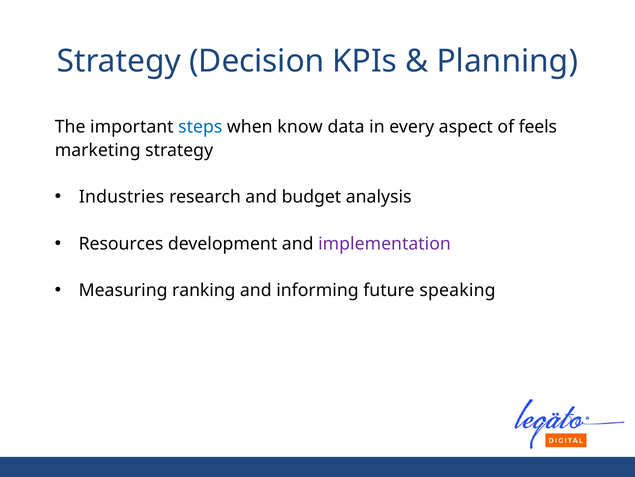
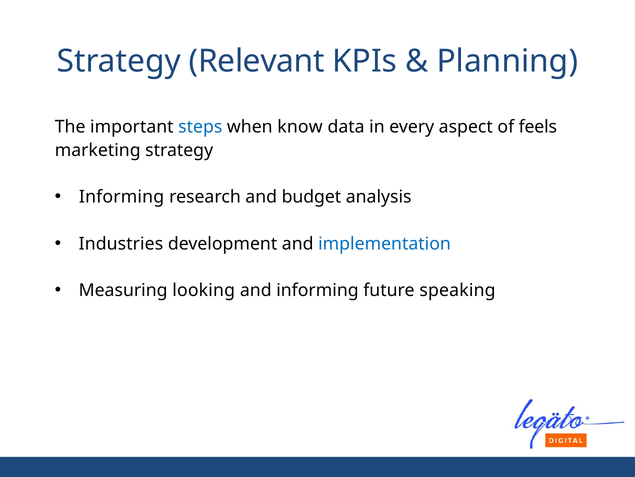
Decision: Decision -> Relevant (257, 61)
Industries: Industries -> Informing (122, 197)
Resources: Resources -> Industries (121, 243)
implementation colour: purple -> blue (385, 243)
ranking: ranking -> looking (204, 290)
